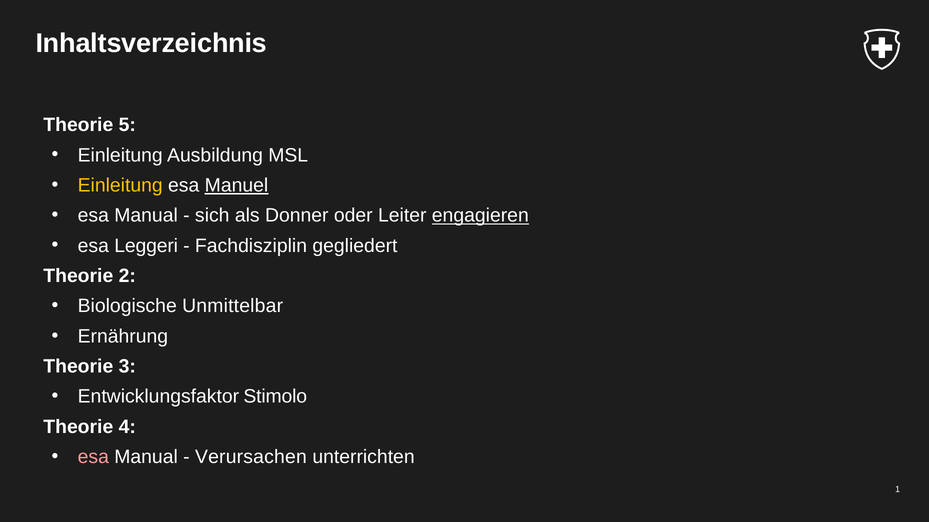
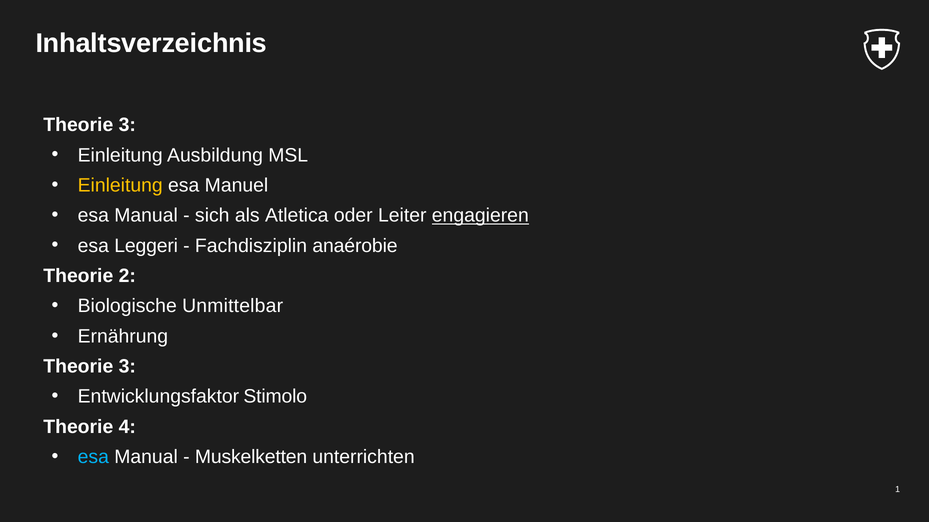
5: 5 -> 3 (127, 125)
Manuel underline: present -> none (237, 186)
Donner: Donner -> Atletica (297, 216)
gegliedert: gegliedert -> anaérobie (355, 246)
esa colour: pink -> light blue (93, 457)
Verursachen: Verursachen -> Muskelketten (251, 457)
